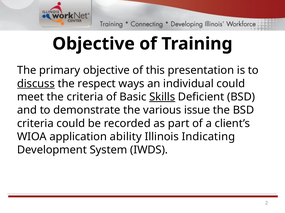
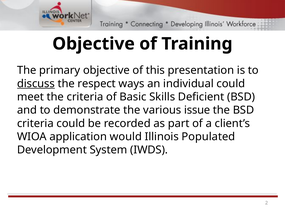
Skills underline: present -> none (162, 97)
ability: ability -> would (126, 137)
Indicating: Indicating -> Populated (208, 137)
